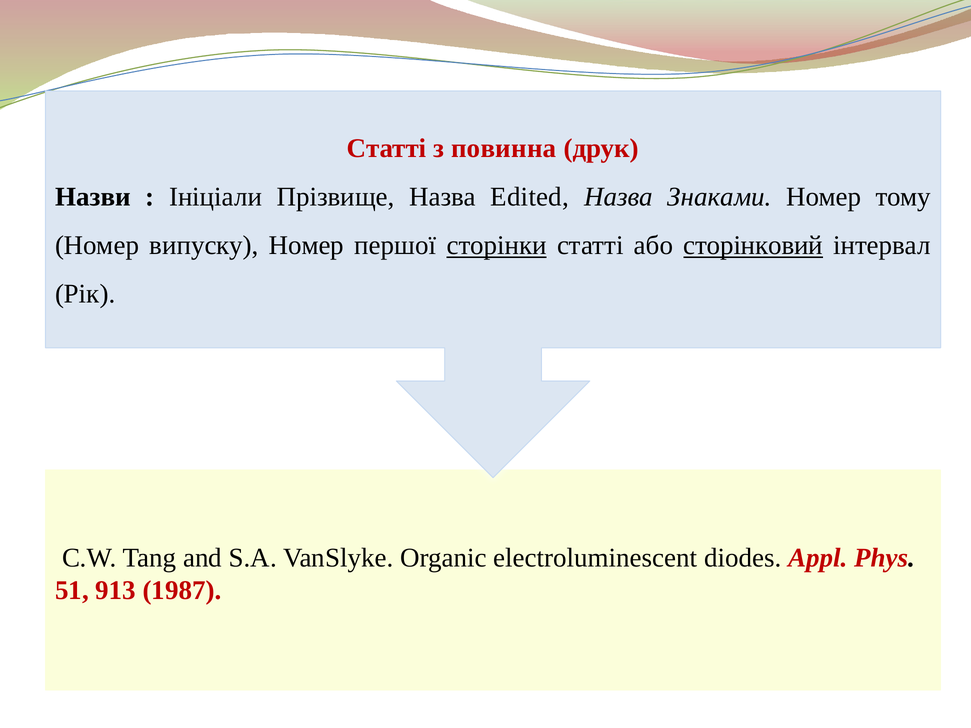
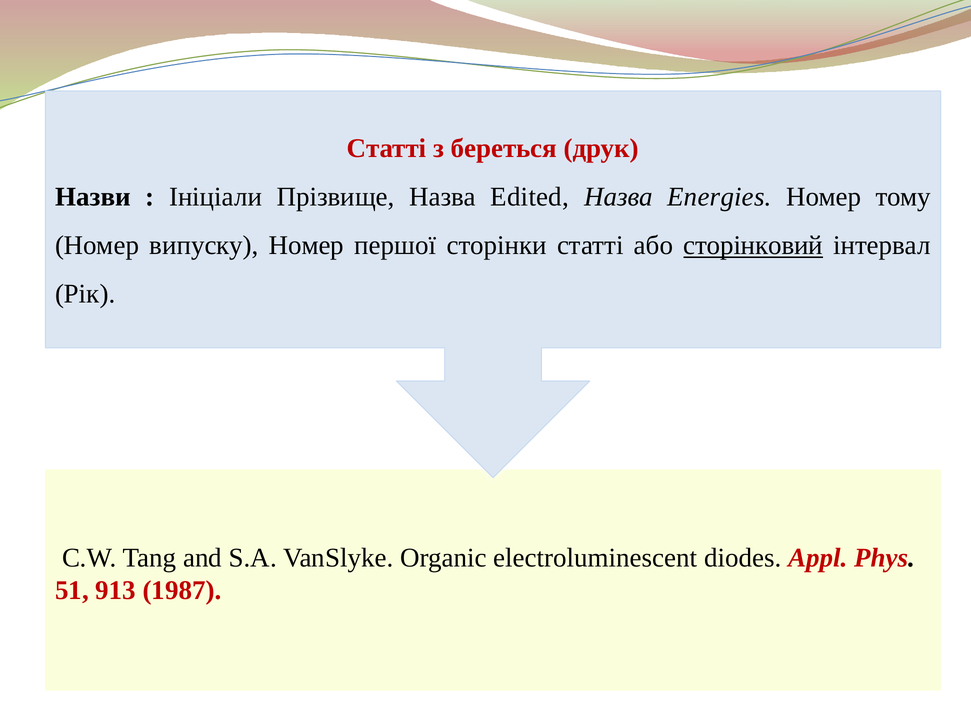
повинна: повинна -> береться (504, 149)
Знаками: Знаками -> Energies (719, 197)
сторінки underline: present -> none (497, 246)
